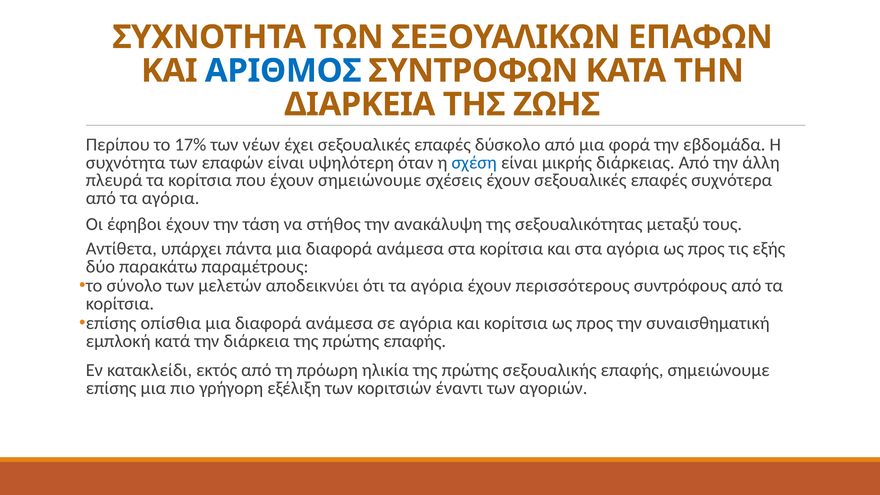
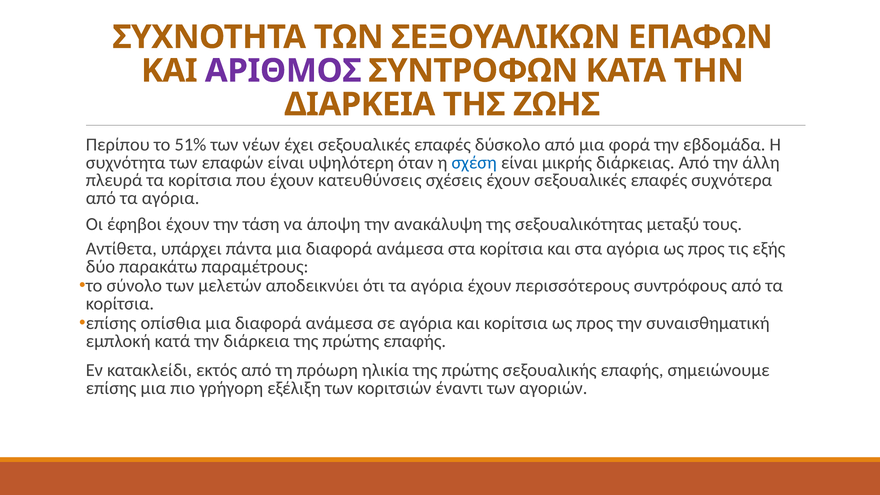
ΑΡΙΘΜΟΣ colour: blue -> purple (283, 71)
17%: 17% -> 51% (190, 145)
έχουν σημειώνουμε: σημειώνουμε -> κατευθύνσεις (370, 180)
στήθος: στήθος -> άποψη (334, 224)
